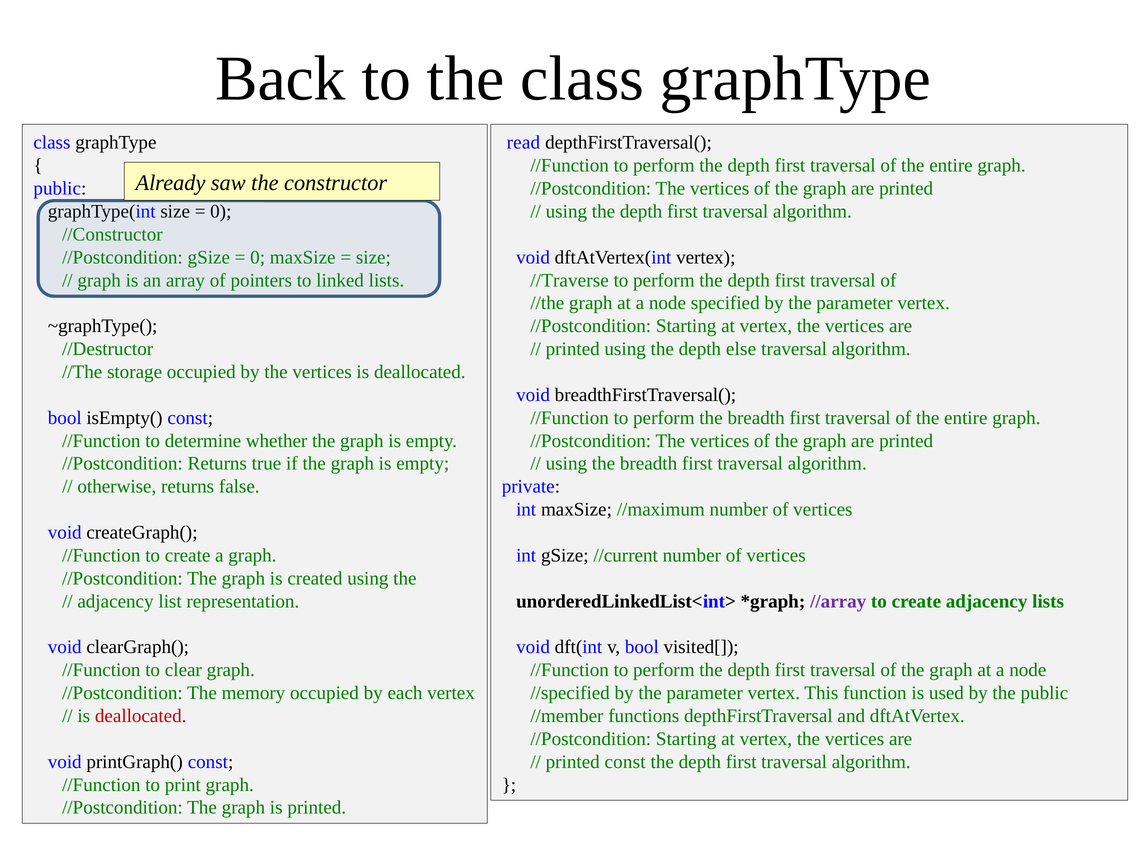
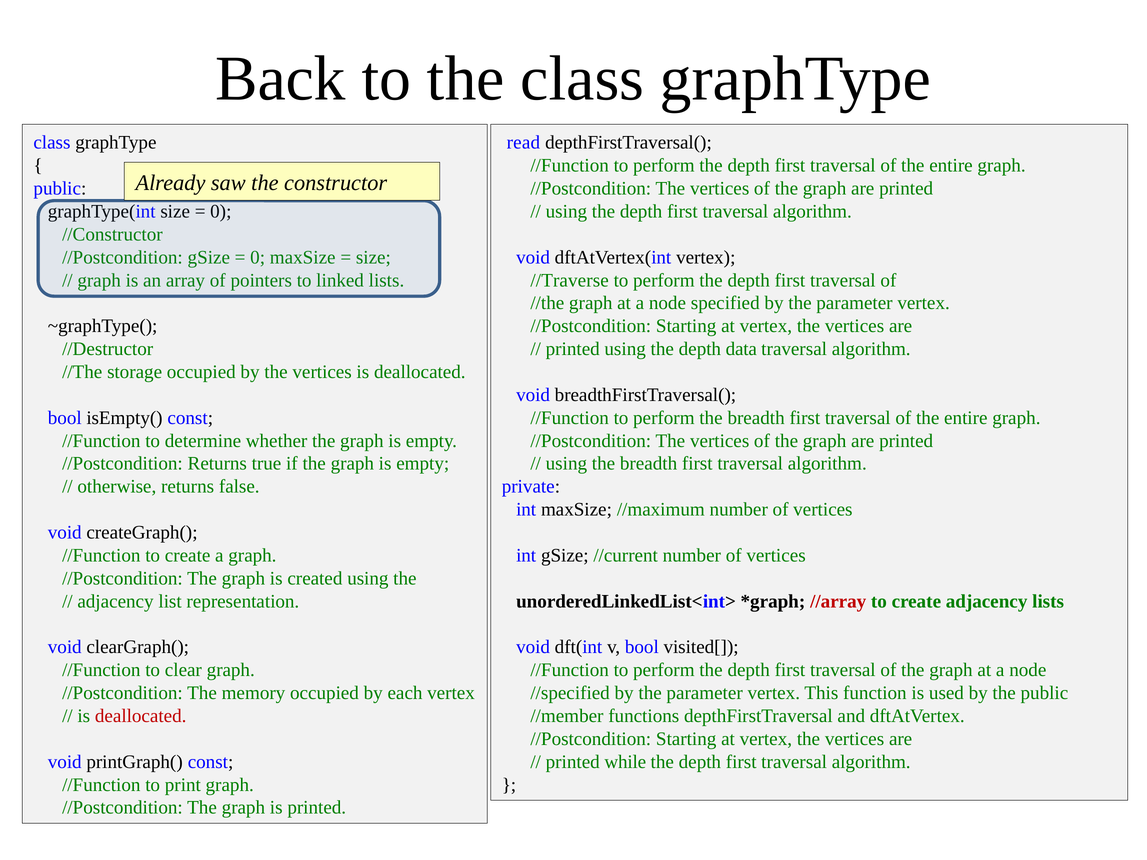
else: else -> data (741, 349)
//array colour: purple -> red (838, 601)
printed const: const -> while (625, 762)
